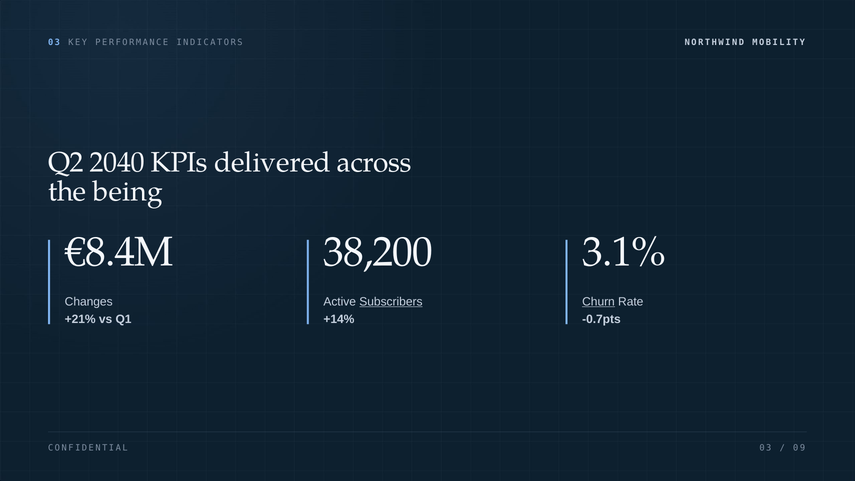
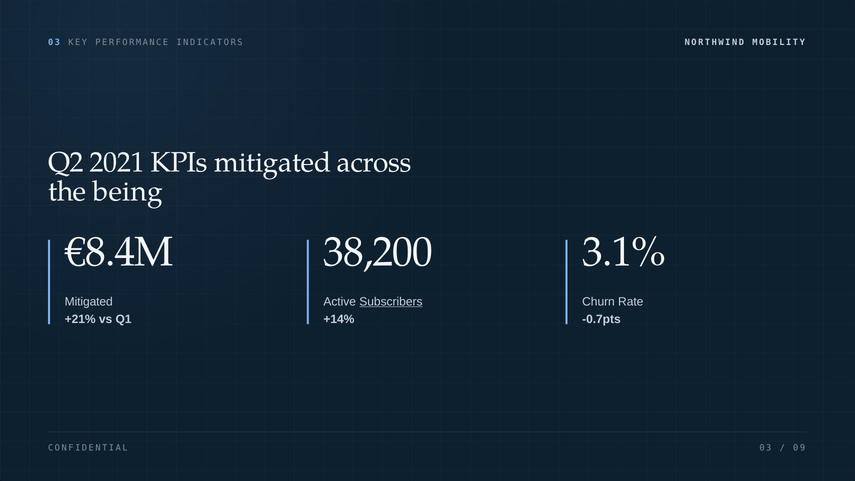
2040: 2040 -> 2021 (117, 162)
KPIs delivered: delivered -> mitigated (273, 162)
Changes: Changes -> Mitigated (89, 302)
Churn underline: present -> none (599, 302)
